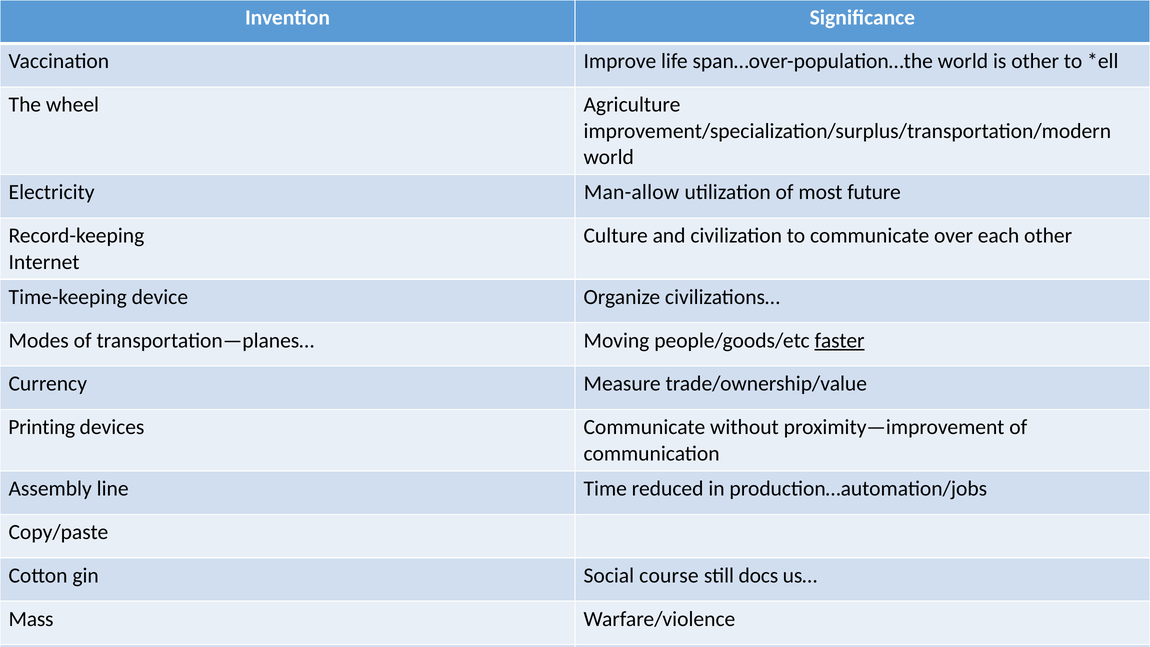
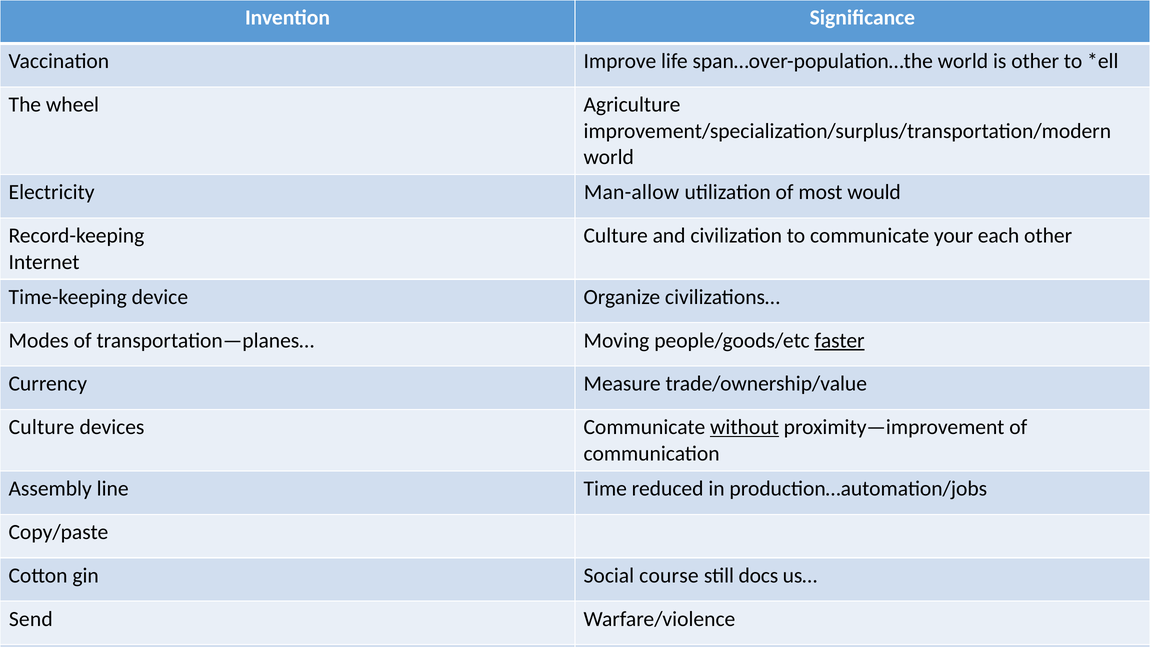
future: future -> would (874, 192)
over: over -> your (954, 236)
Printing: Printing -> Culture (42, 427)
without underline: none -> present (744, 427)
Mass: Mass -> Send (31, 619)
